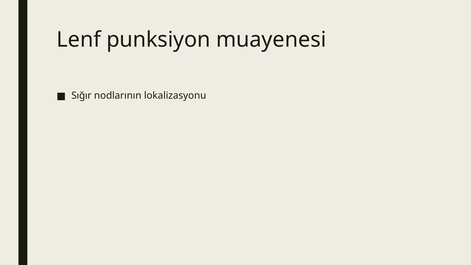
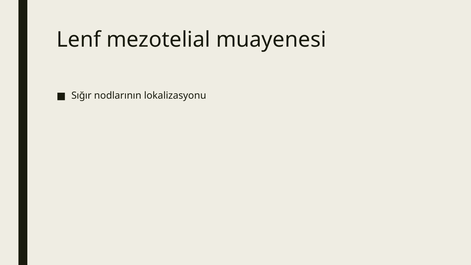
punksiyon: punksiyon -> mezotelial (158, 40)
